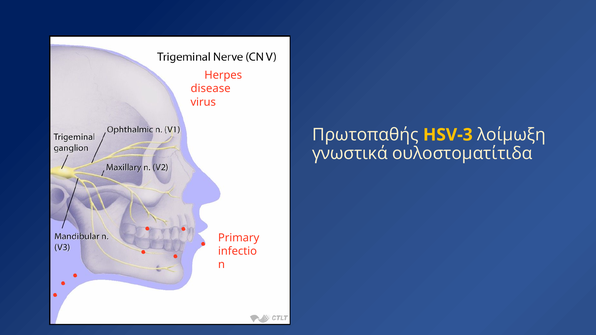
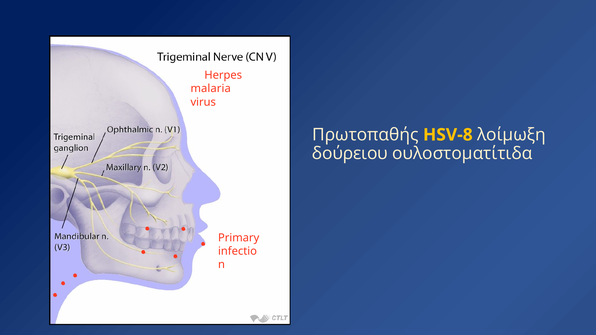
disease: disease -> malaria (211, 89)
HSV-3: HSV-3 -> HSV-8 (448, 135)
γνωστικά: γνωστικά -> δούρειου (350, 154)
